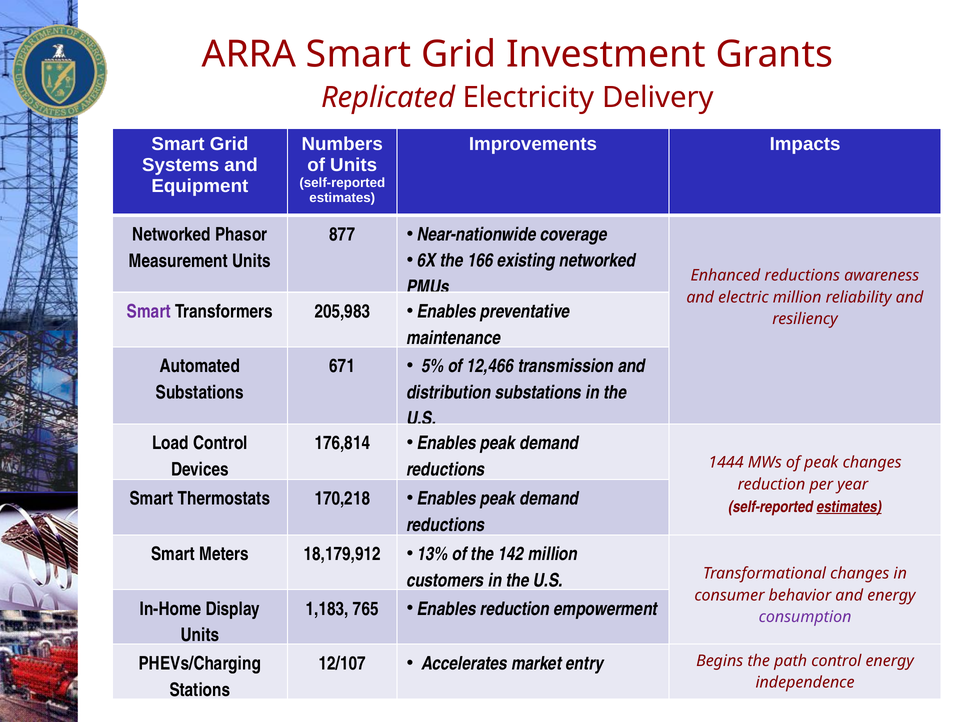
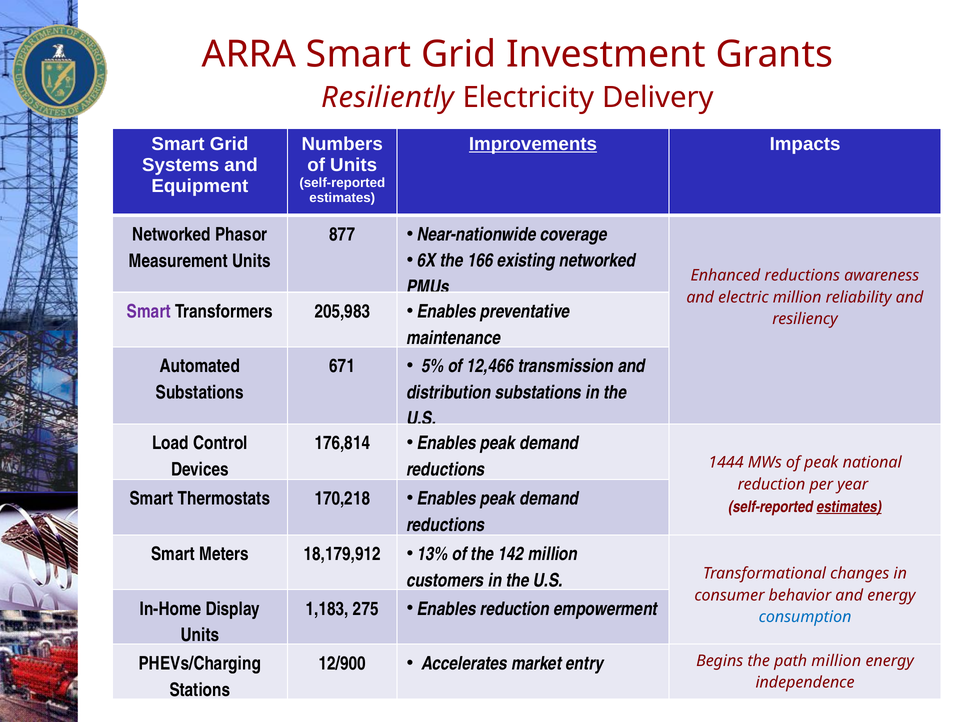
Replicated: Replicated -> Resiliently (388, 97)
Improvements underline: none -> present (533, 144)
peak changes: changes -> national (872, 463)
765: 765 -> 275 (366, 609)
consumption colour: purple -> blue (805, 617)
12/107: 12/107 -> 12/900 (342, 664)
path control: control -> million (836, 661)
